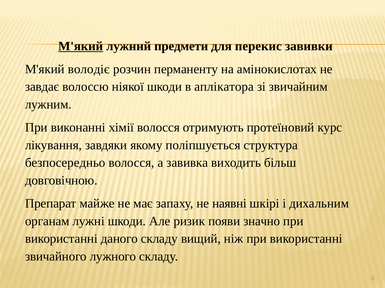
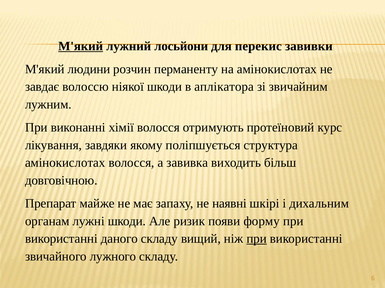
предмети: предмети -> лосьйони (181, 46)
володіє: володіє -> людини (89, 69)
безпосередньо: безпосередньо -> амінокислотах (65, 163)
значно: значно -> форму (262, 222)
при underline: none -> present (257, 239)
